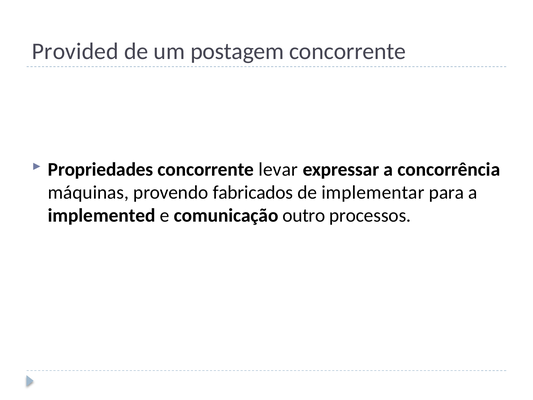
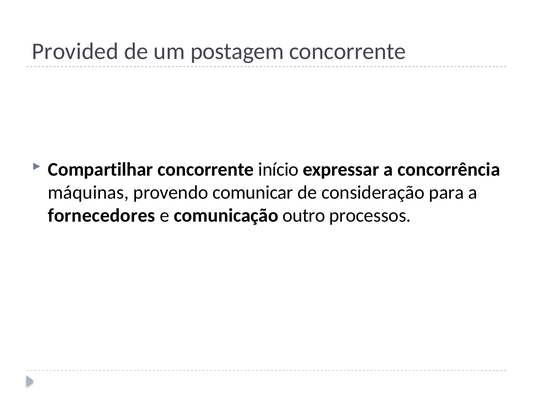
Propriedades: Propriedades -> Compartilhar (100, 169)
levar: levar -> início (278, 169)
fabricados: fabricados -> comunicar (253, 192)
implementar: implementar -> consideração (373, 192)
implemented: implemented -> fornecedores (102, 215)
